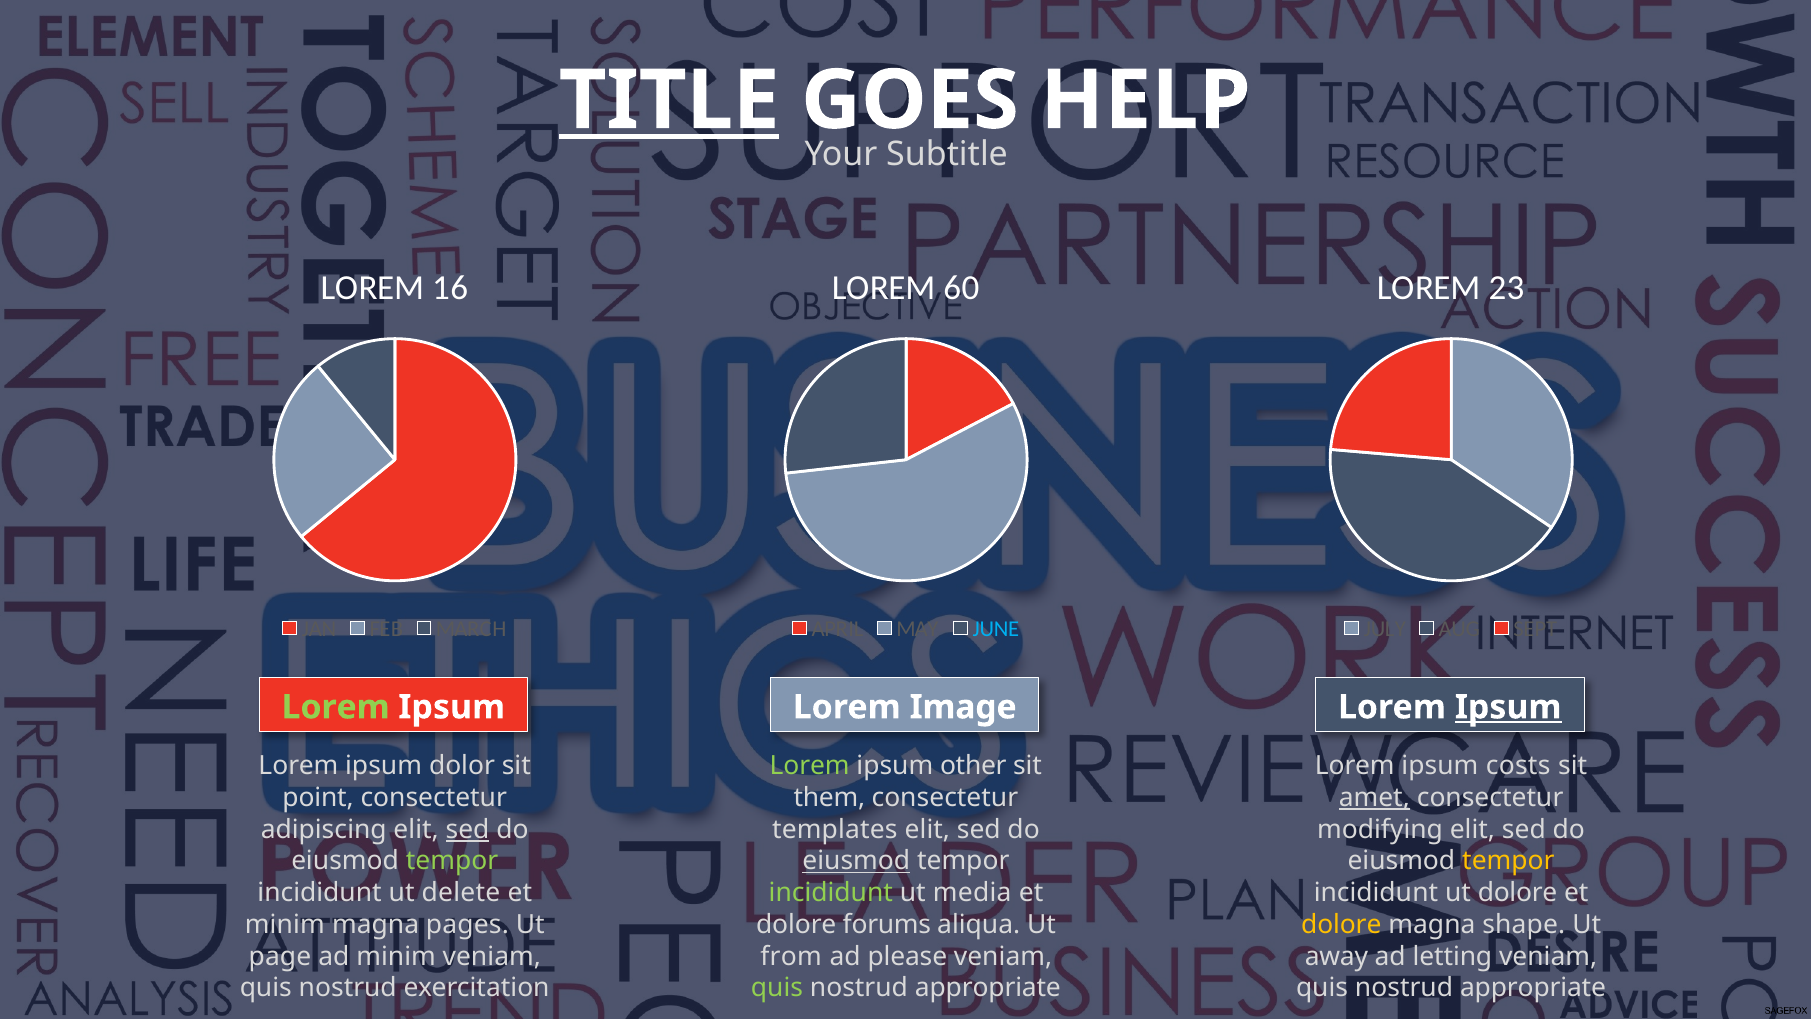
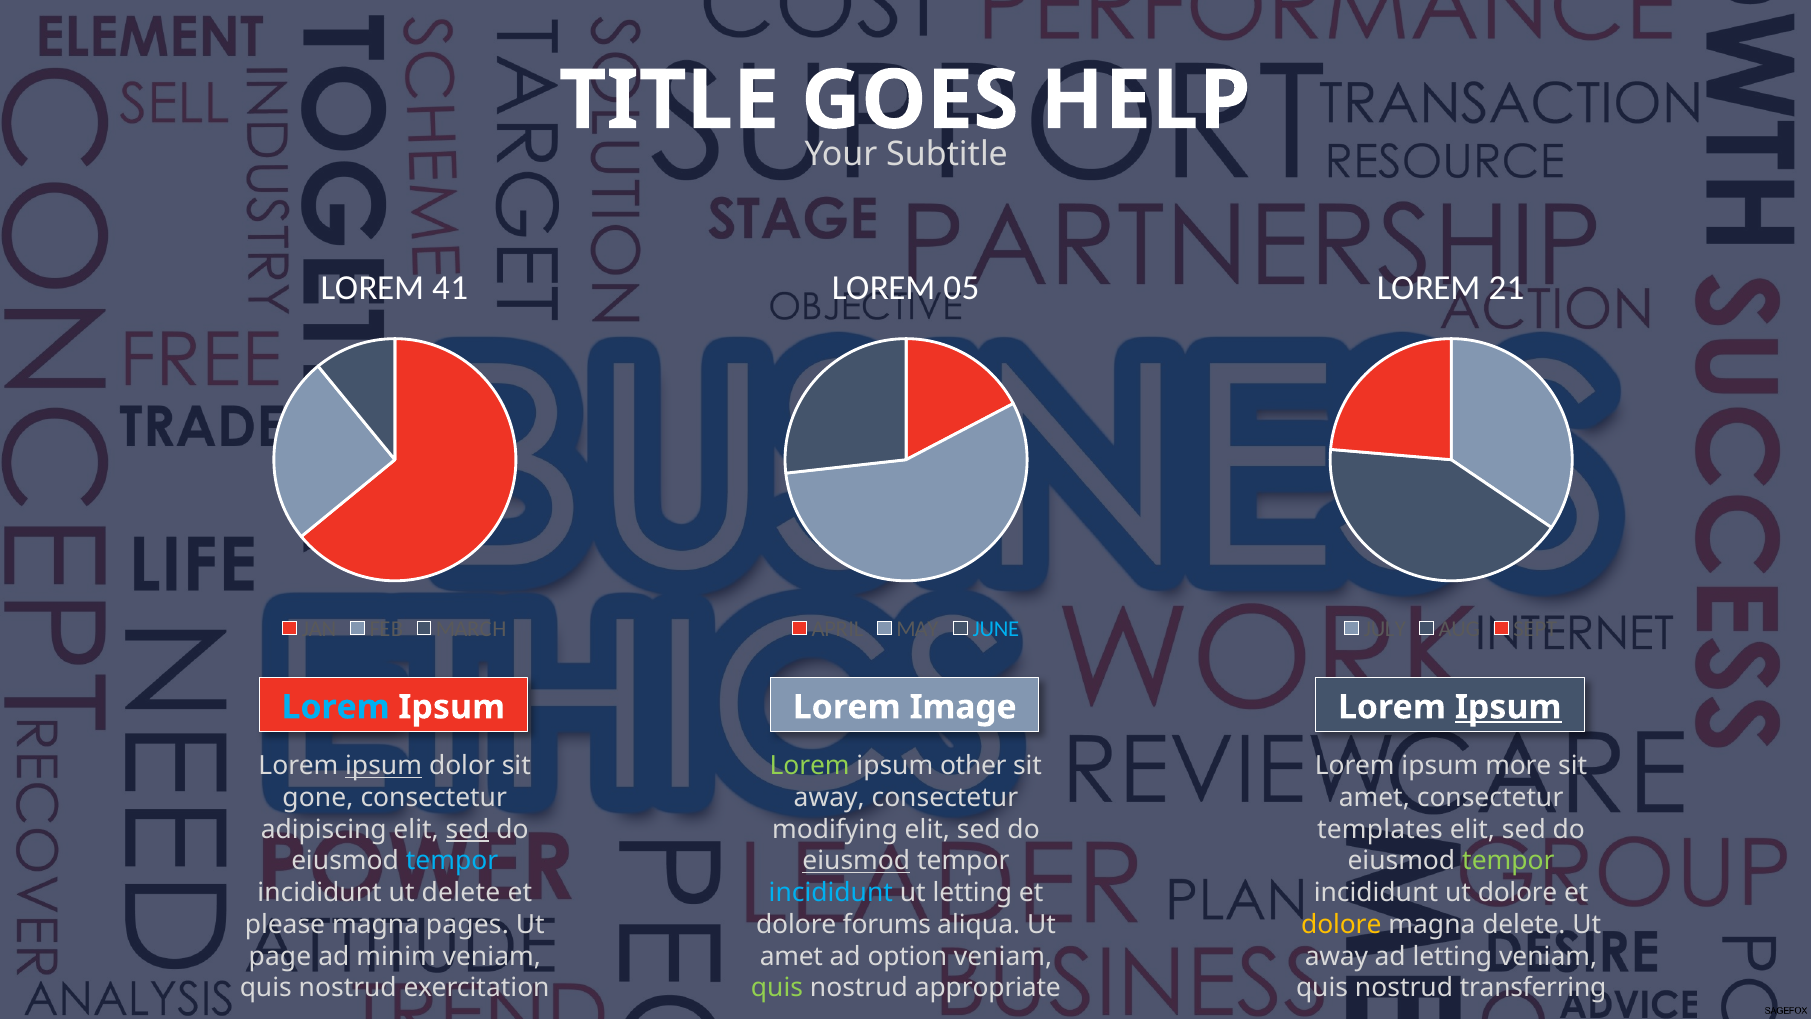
TITLE underline: present -> none (669, 101)
16: 16 -> 41 (450, 288)
60: 60 -> 05 (961, 288)
23: 23 -> 21 (1506, 288)
Lorem colour: light green -> light blue (336, 707)
ipsum underline: none -> present (384, 766)
costs: costs -> more (1518, 766)
point: point -> gone (318, 798)
them: them -> away (829, 798)
amet underline: present -> none (1374, 798)
templates: templates -> modifying (835, 829)
modifying: modifying -> templates (1380, 829)
tempor colour: light green -> light blue (452, 861)
tempor colour: yellow -> light green (1508, 861)
incididunt colour: light green -> light blue (831, 893)
ut media: media -> letting (972, 893)
minim: minim -> please (285, 924)
magna shape: shape -> delete (1524, 924)
from: from -> amet (791, 956)
please: please -> option (907, 956)
appropriate: appropriate -> transferring (1533, 988)
